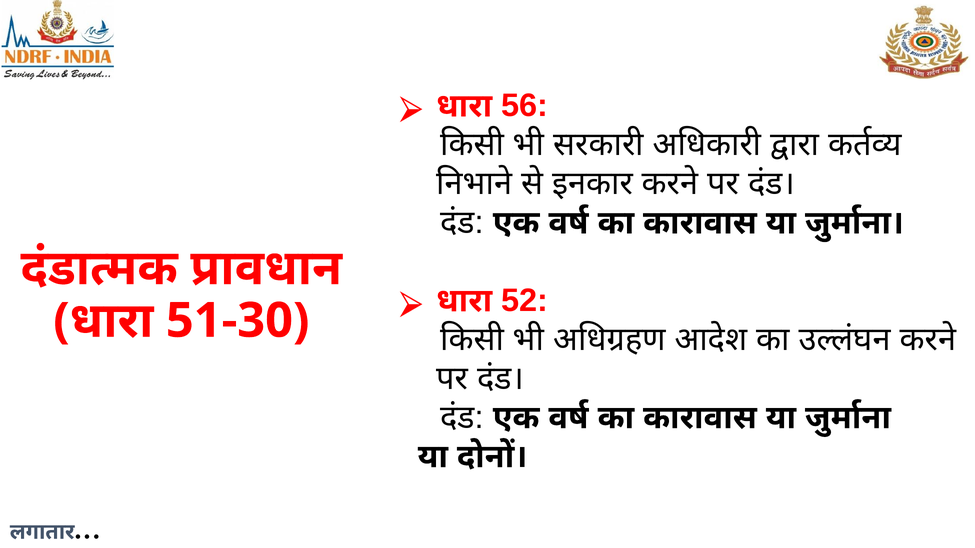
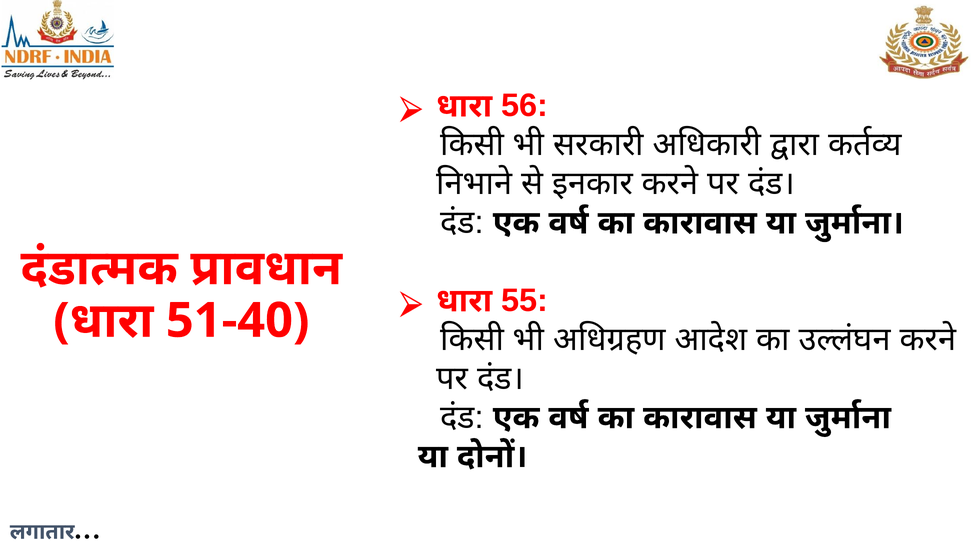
52: 52 -> 55 (525, 301)
51-30: 51-30 -> 51-40 (238, 321)
